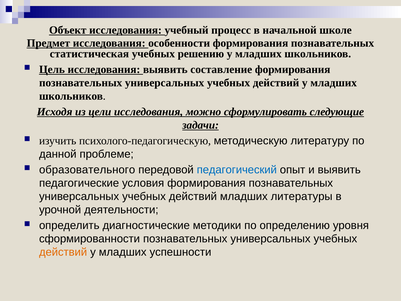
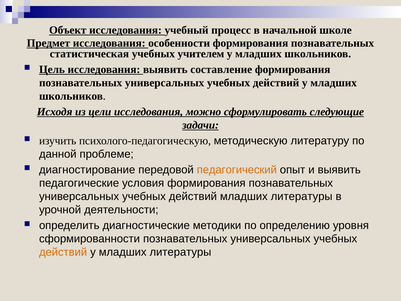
решению: решению -> учителем (201, 54)
образовательного: образовательного -> диагностирование (87, 170)
педагогический colour: blue -> orange (237, 170)
у младших успешности: успешности -> литературы (180, 252)
